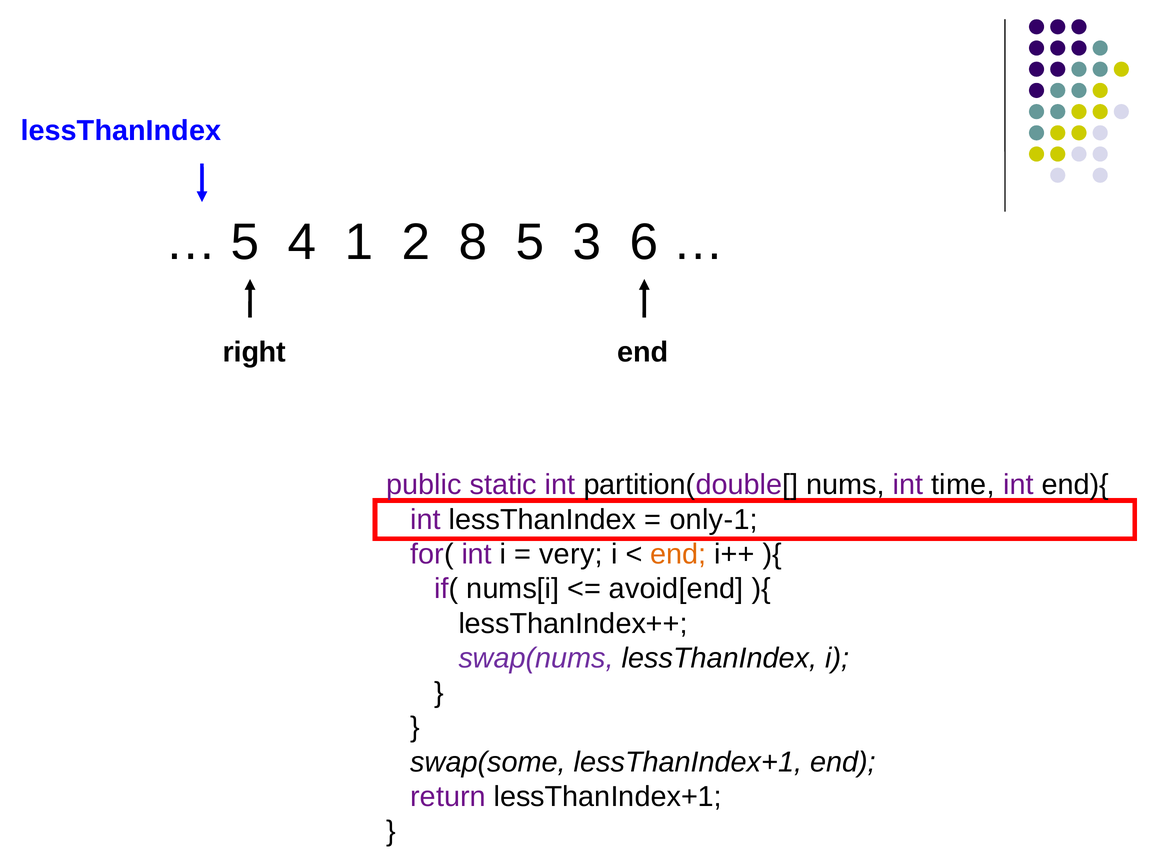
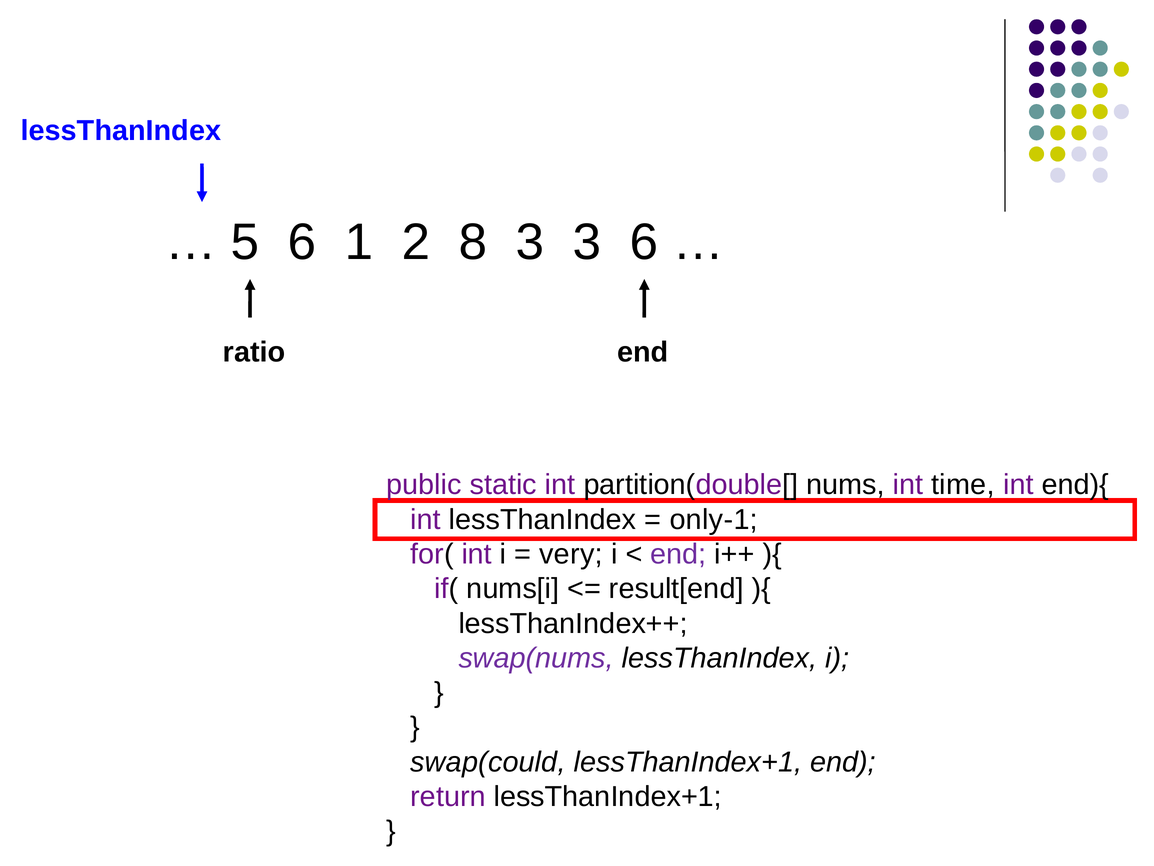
5 4: 4 -> 6 (302, 242)
8 5: 5 -> 3 (530, 242)
right: right -> ratio (254, 352)
end colour: orange -> purple (678, 554)
avoid[end: avoid[end -> result[end (676, 589)
swap(some: swap(some -> swap(could (488, 762)
